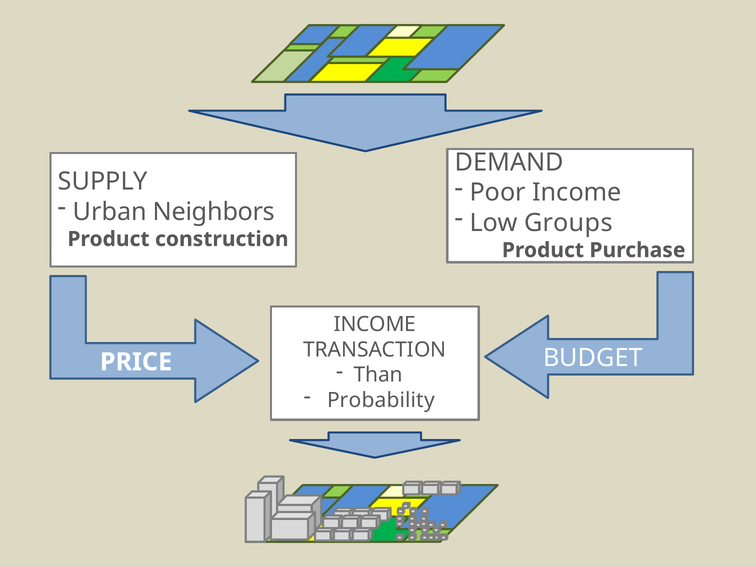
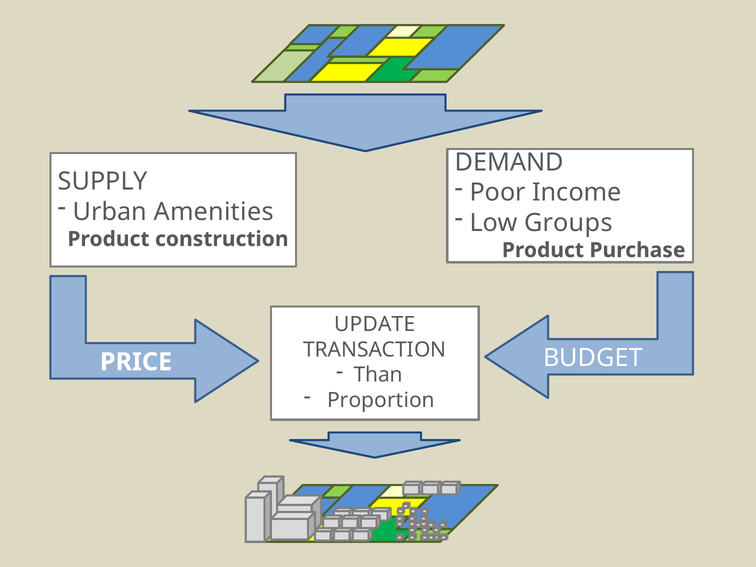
Neighbors: Neighbors -> Amenities (214, 212)
INCOME: INCOME -> UPDATE (375, 325)
Probability: Probability -> Proportion (381, 400)
